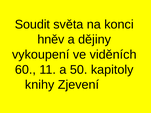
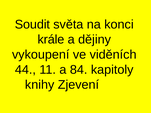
hněv: hněv -> krále (51, 40)
60: 60 -> 44 (25, 70)
50: 50 -> 84 (79, 70)
